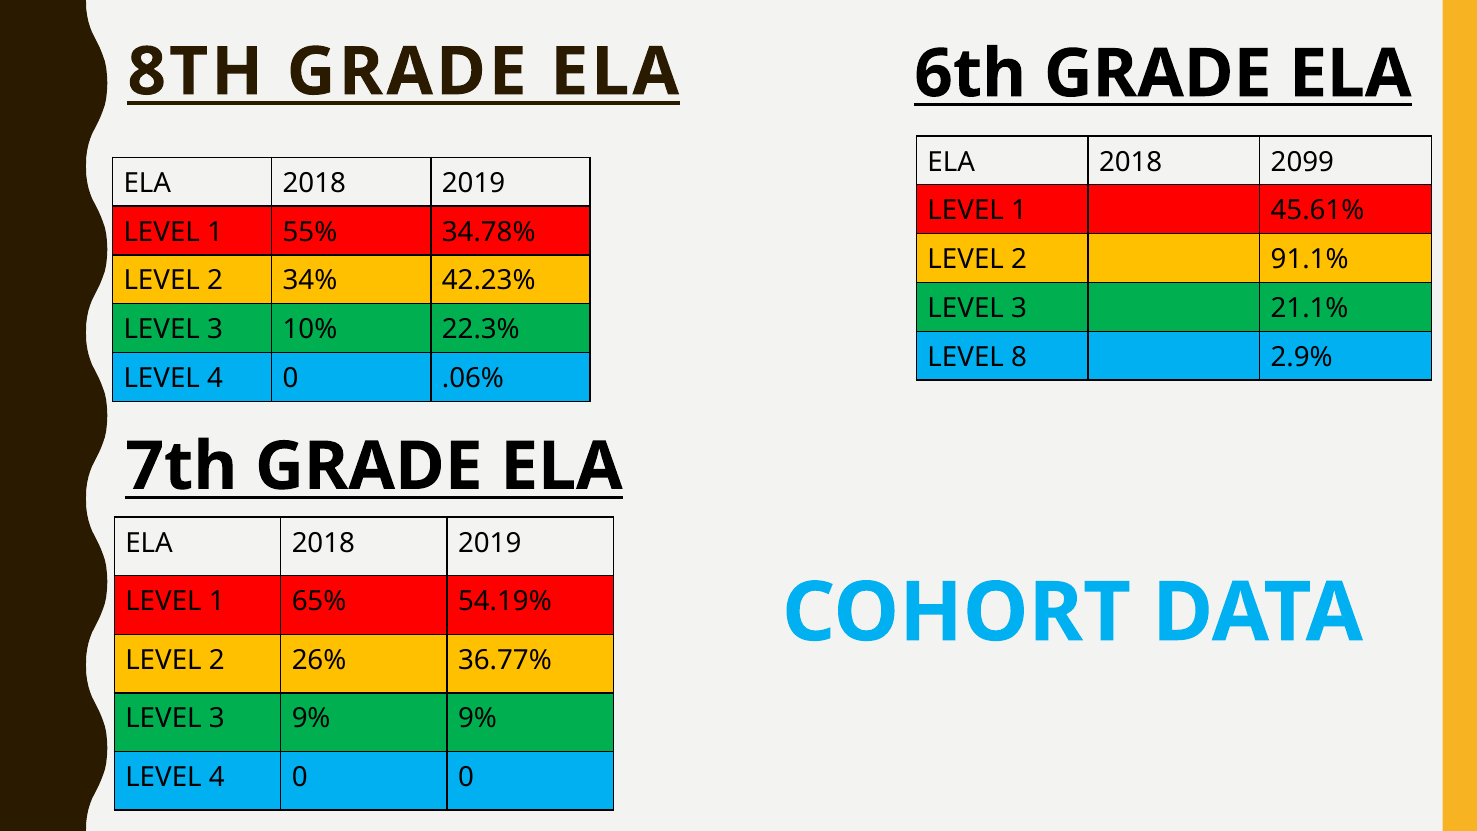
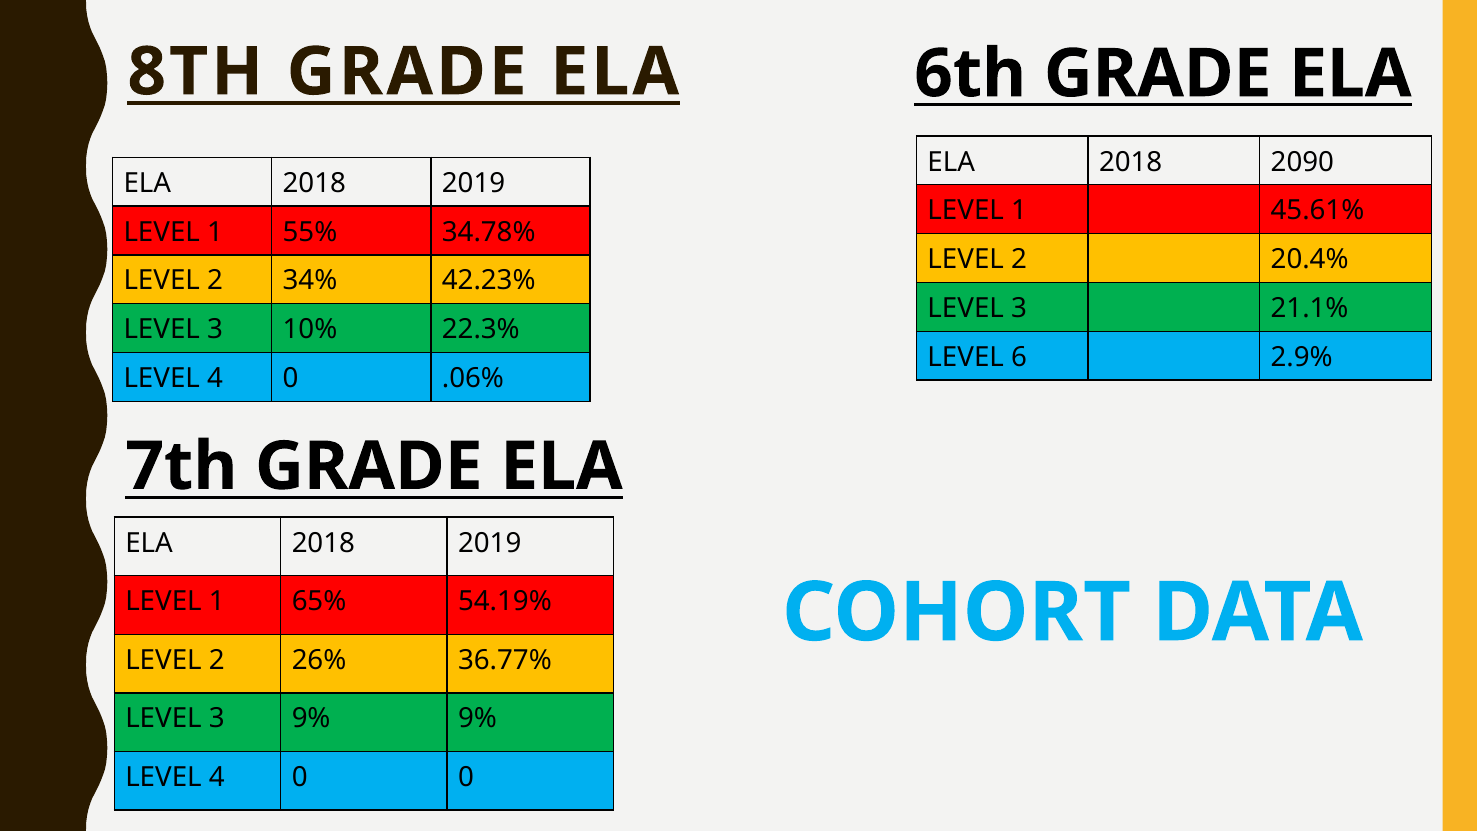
2099: 2099 -> 2090 (1302, 162)
91.1%: 91.1% -> 20.4% (1310, 259)
8: 8 -> 6 (1019, 357)
